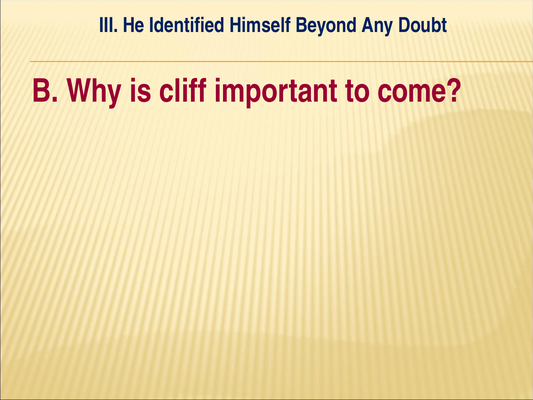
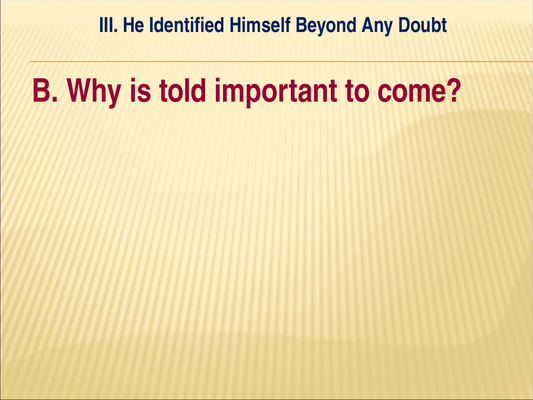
cliff: cliff -> told (183, 91)
